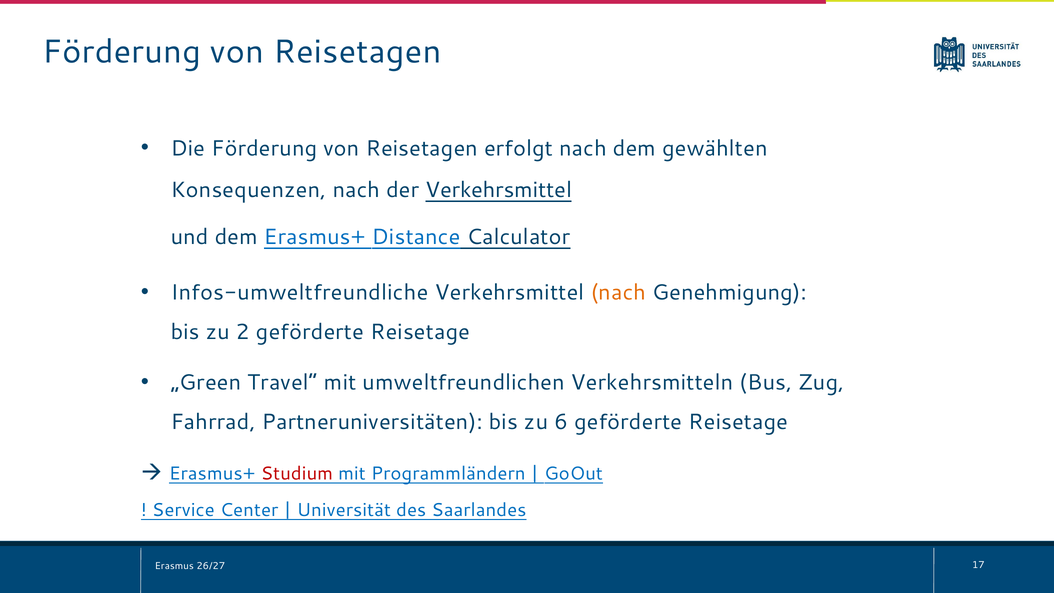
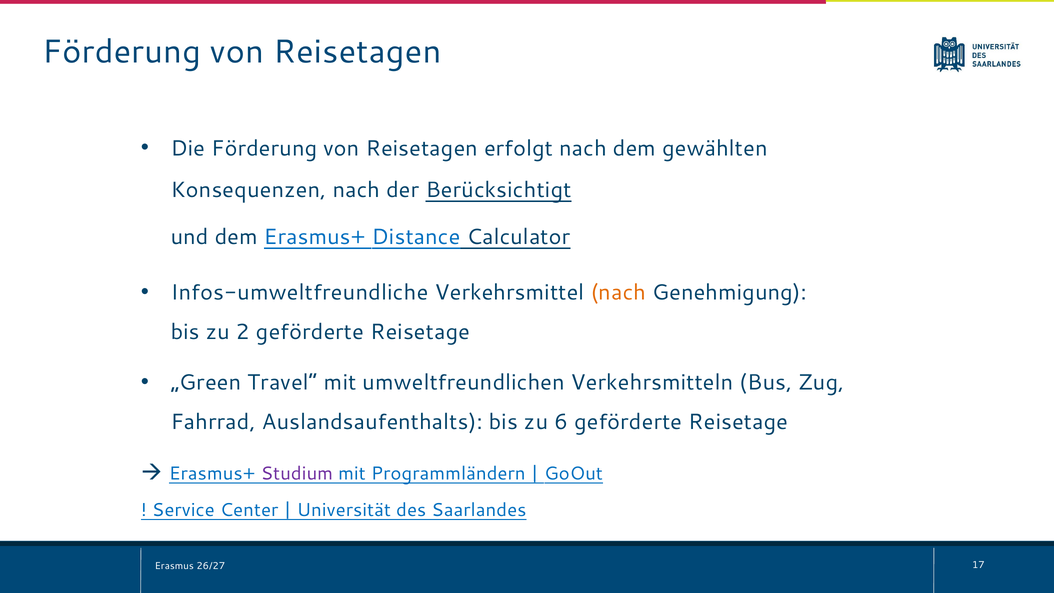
der Verkehrsmittel: Verkehrsmittel -> Berücksichtigt (499, 190)
Partneruniversitäten: Partneruniversitäten -> Auslandsaufenthalts (372, 422)
Studium colour: red -> purple (297, 474)
